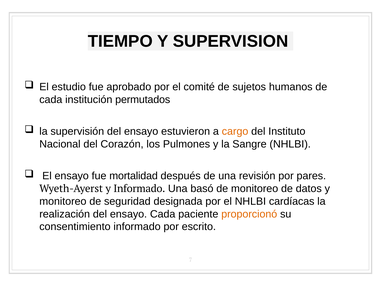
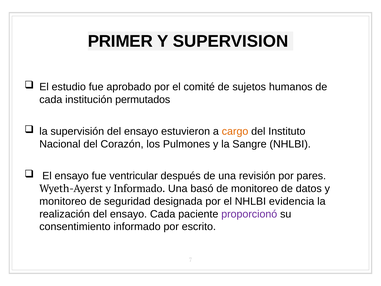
TIEMPO: TIEMPO -> PRIMER (120, 41)
mortalidad: mortalidad -> ventricular (134, 176)
cardíacas: cardíacas -> evidencia (292, 201)
proporcionó colour: orange -> purple (249, 214)
